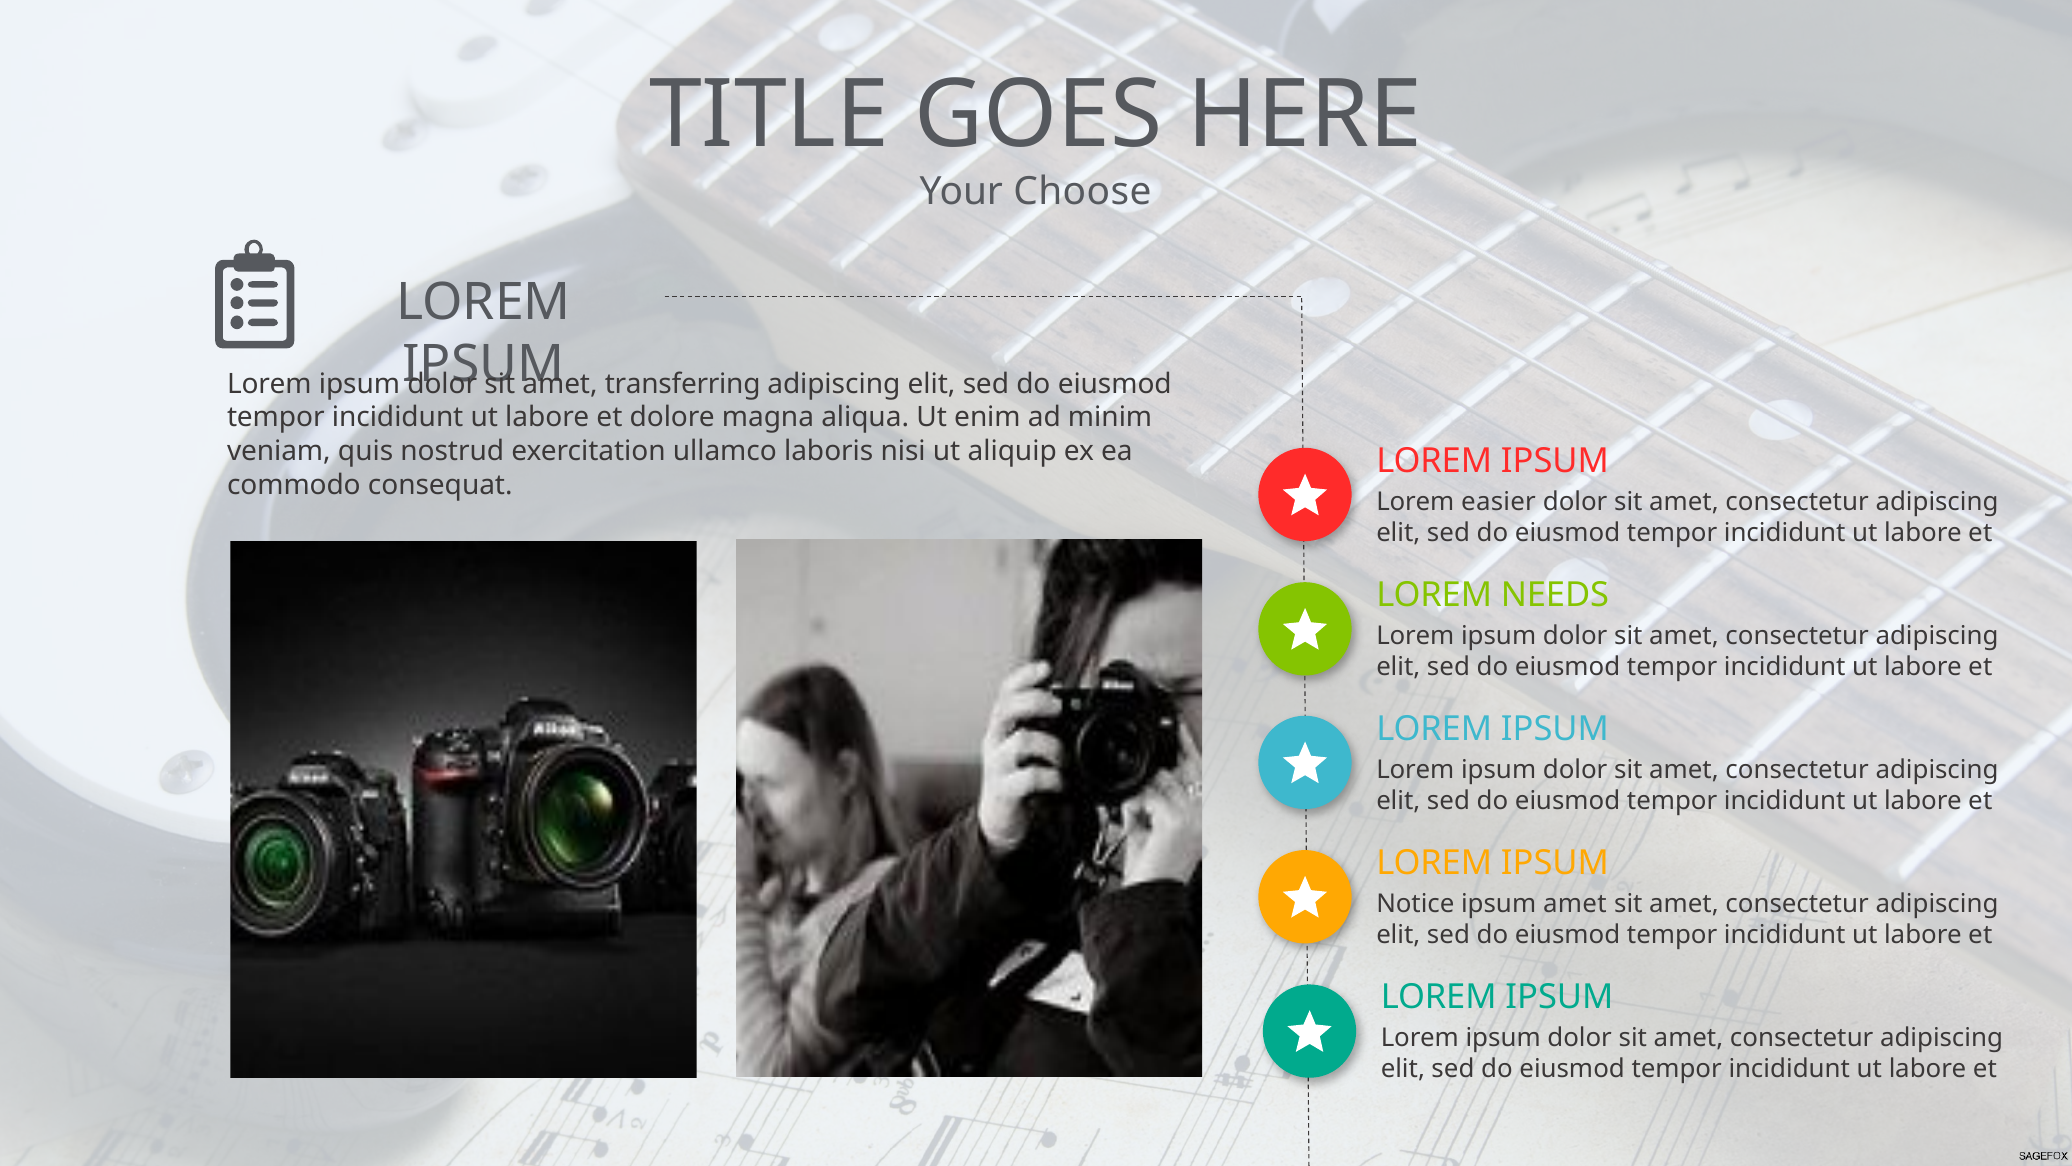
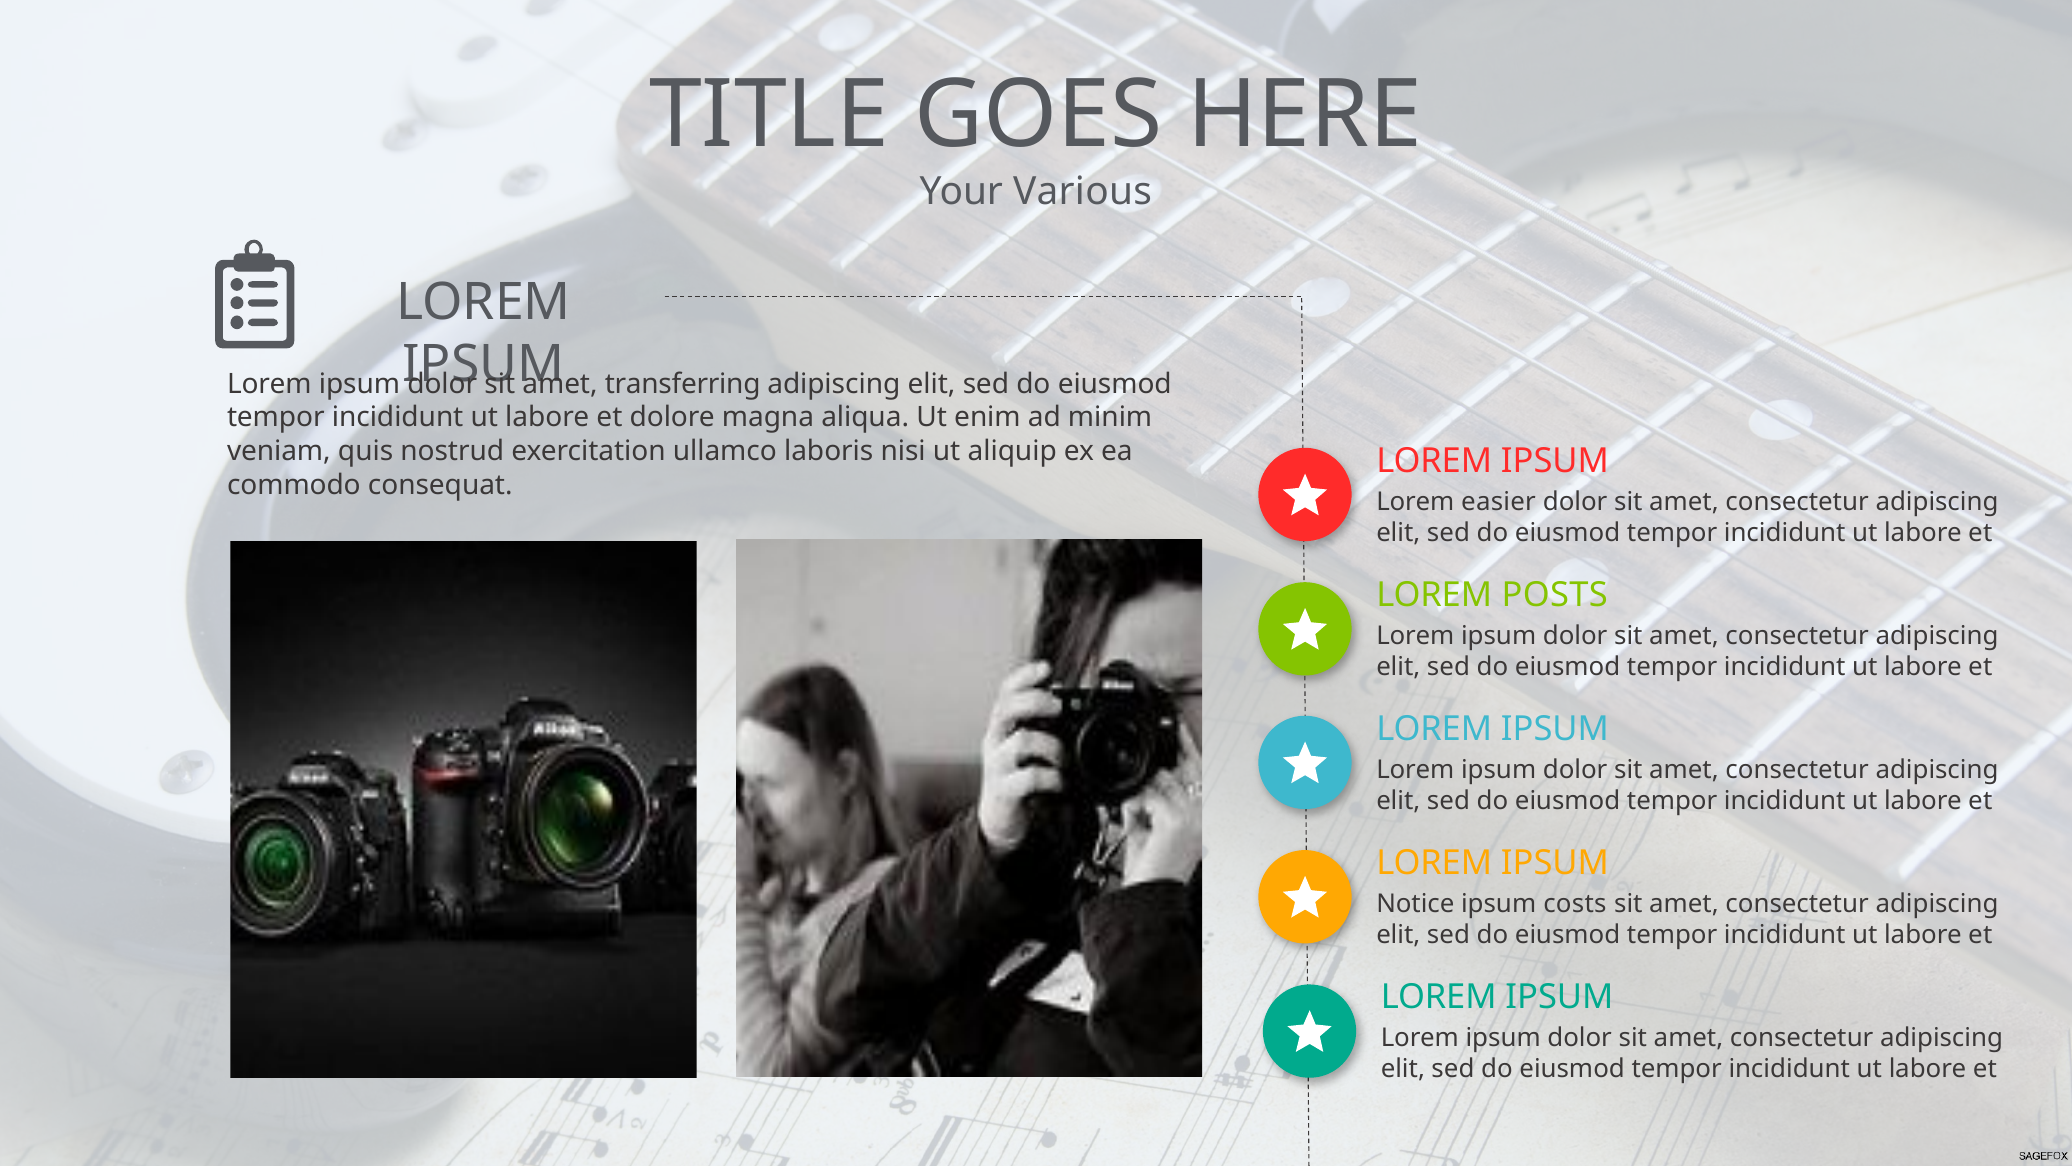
Choose: Choose -> Various (1082, 191)
NEEDS: NEEDS -> POSTS (1555, 595)
ipsum amet: amet -> costs (1575, 904)
